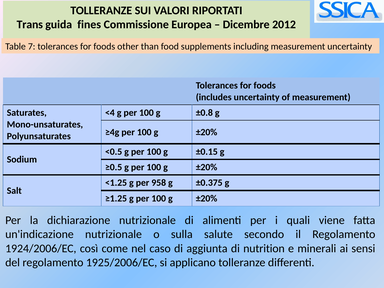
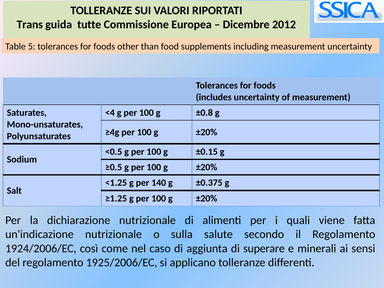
fines: fines -> tutte (89, 25)
7: 7 -> 5 (32, 46)
958: 958 -> 140 (159, 183)
nutrition: nutrition -> superare (264, 248)
